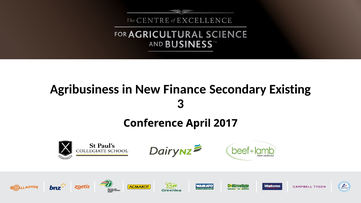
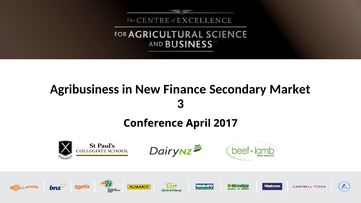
Existing: Existing -> Market (290, 89)
